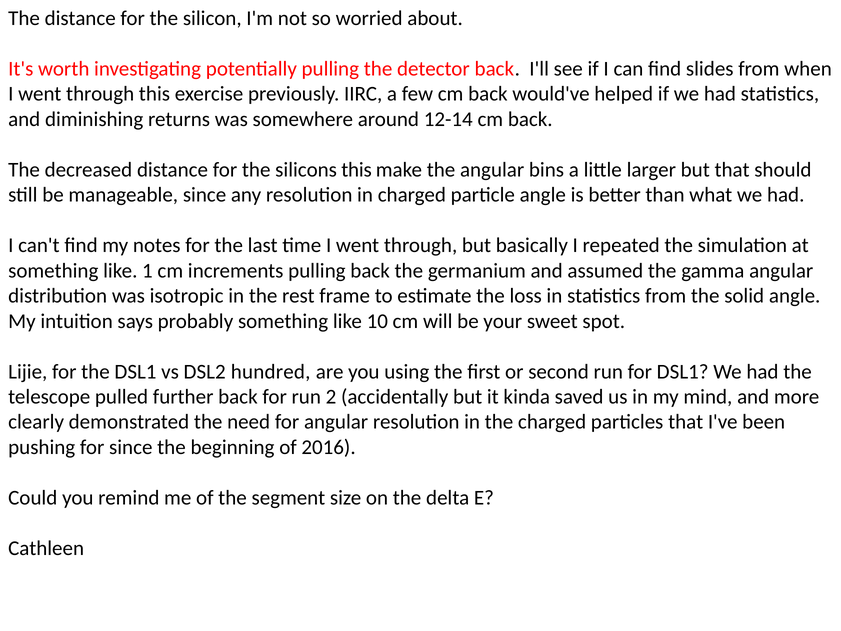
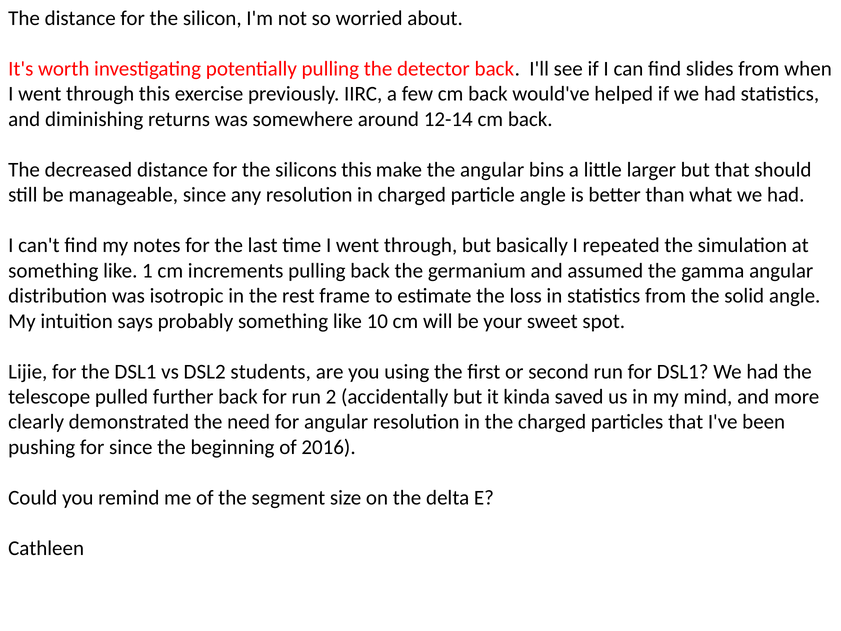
hundred: hundred -> students (271, 371)
